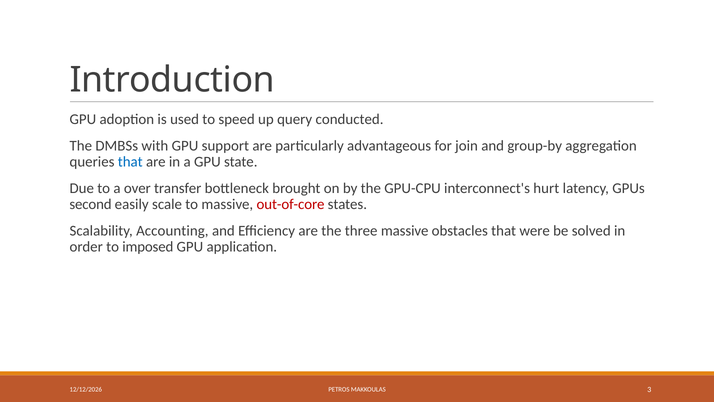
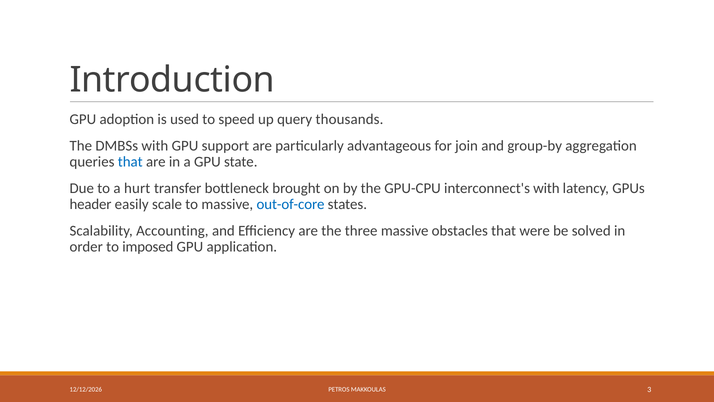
conducted: conducted -> thousands (350, 119)
over: over -> hurt (137, 188)
interconnect's hurt: hurt -> with (546, 188)
second: second -> header (91, 204)
out-of-core colour: red -> blue (291, 204)
